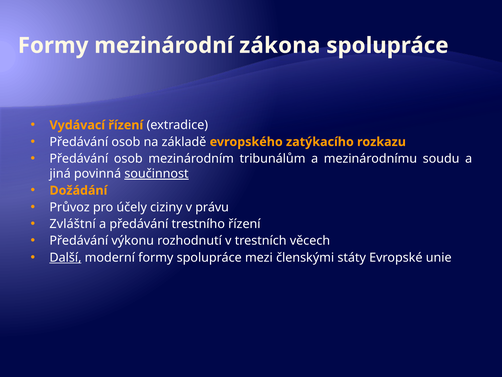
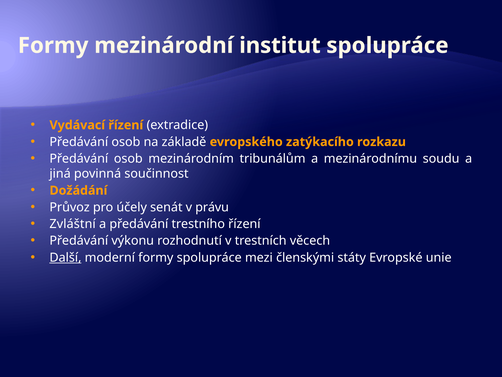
zákona: zákona -> institut (280, 45)
součinnost underline: present -> none (156, 174)
ciziny: ciziny -> senát (166, 207)
